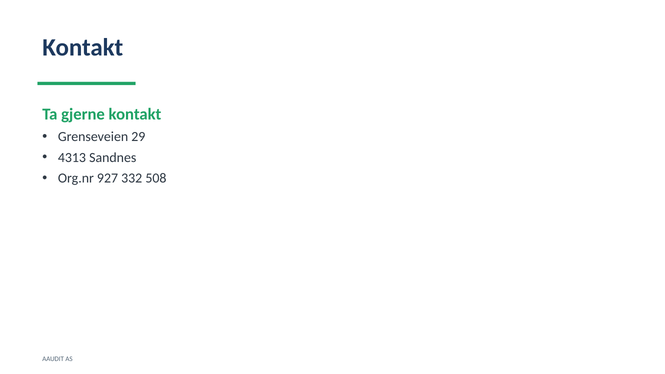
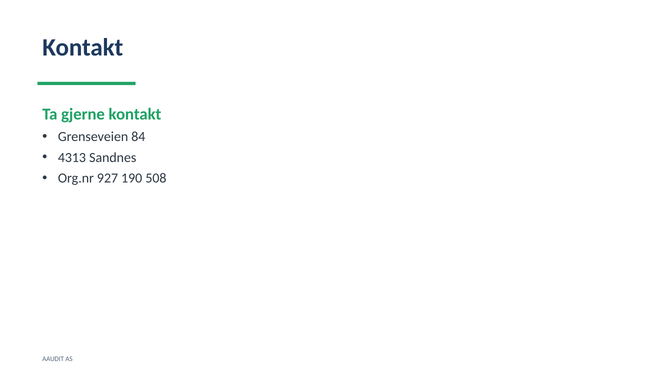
29: 29 -> 84 (138, 137)
332: 332 -> 190 (132, 178)
